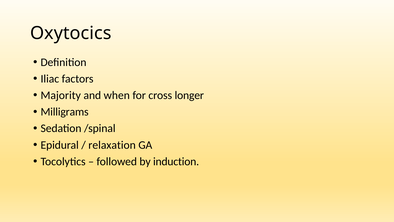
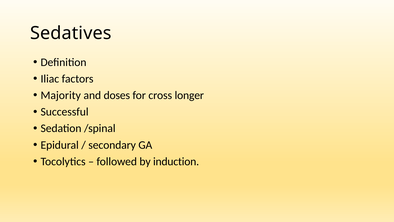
Oxytocics: Oxytocics -> Sedatives (71, 33)
when: when -> doses (117, 95)
Milligrams: Milligrams -> Successful (65, 112)
relaxation: relaxation -> secondary (112, 145)
